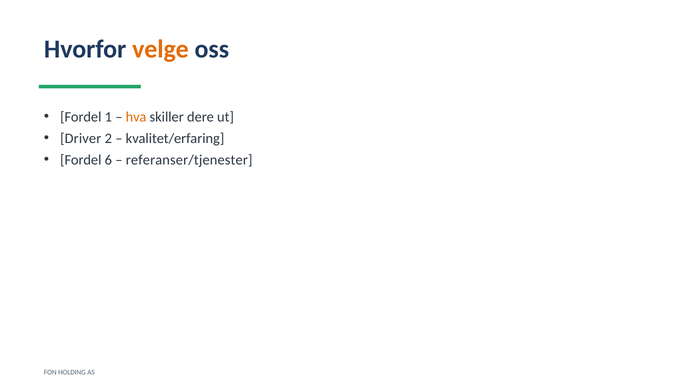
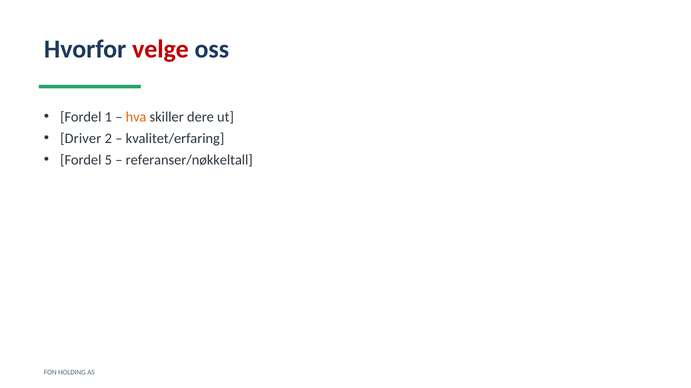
velge colour: orange -> red (160, 49)
6: 6 -> 5 (108, 160)
referanser/tjenester: referanser/tjenester -> referanser/nøkkeltall (189, 160)
